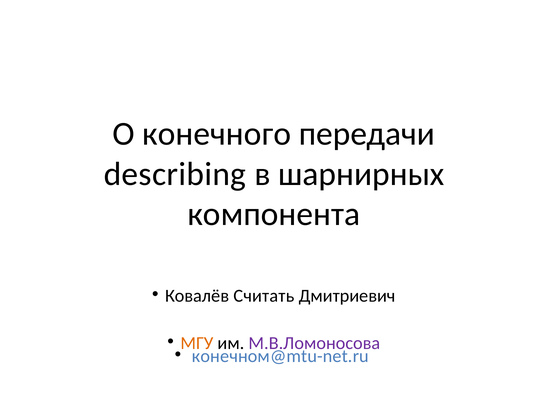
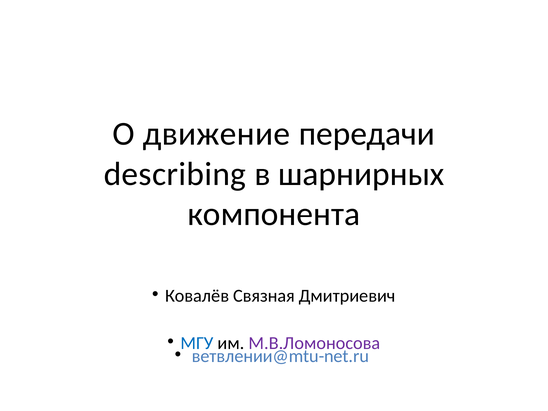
конечного: конечного -> движение (216, 134)
Считать: Считать -> Связная (264, 296)
МГУ colour: orange -> blue (197, 343)
конечном@mtu-net.ru: конечном@mtu-net.ru -> ветвлении@mtu-net.ru (280, 356)
